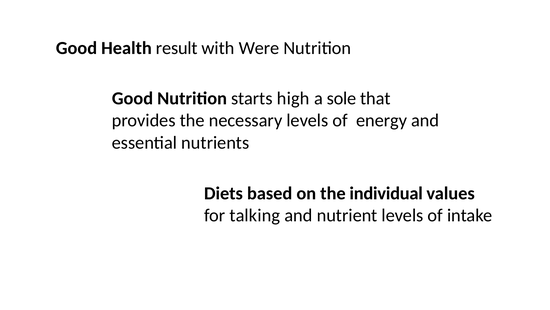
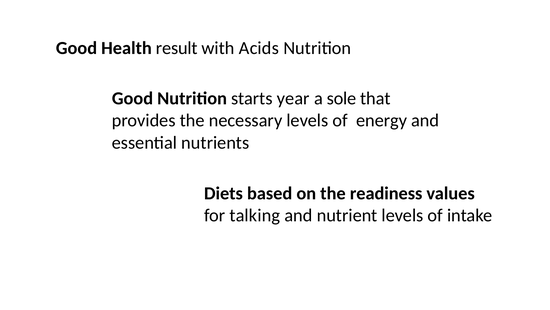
Were: Were -> Acids (259, 48)
high: high -> year (293, 98)
individual: individual -> readiness (386, 193)
